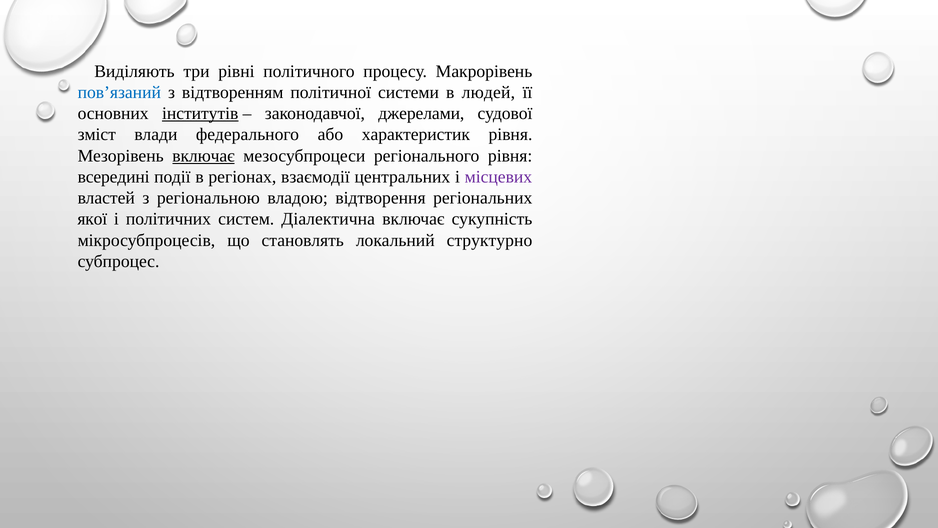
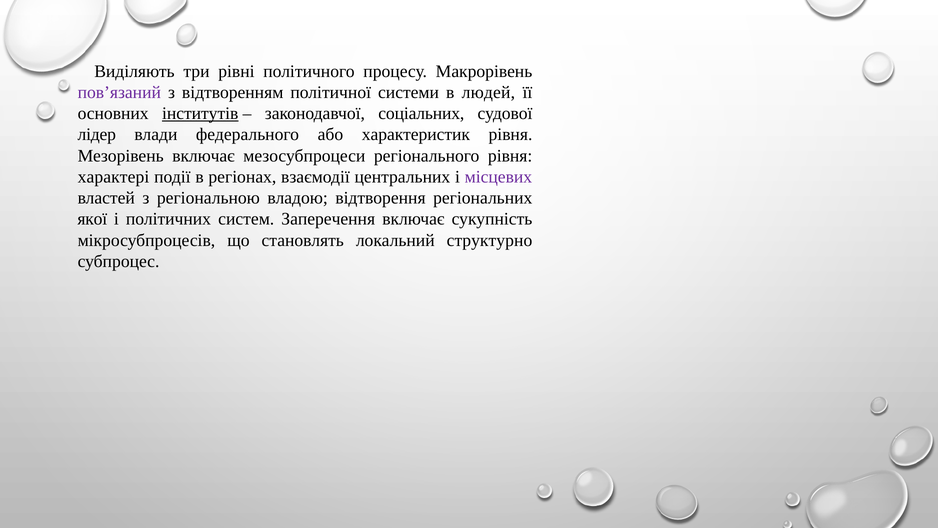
пов’язаний colour: blue -> purple (119, 92)
джерелами: джерелами -> соціальних (421, 113)
зміст: зміст -> лідер (97, 135)
включає underline: present -> none (204, 156)
всередині: всередині -> характері (113, 177)
Діалектична: Діалектична -> Заперечення (328, 219)
